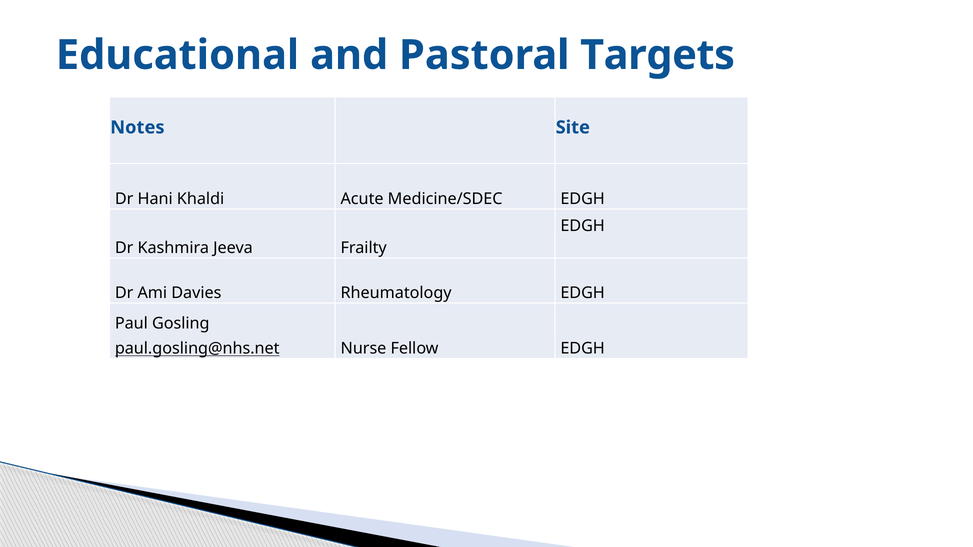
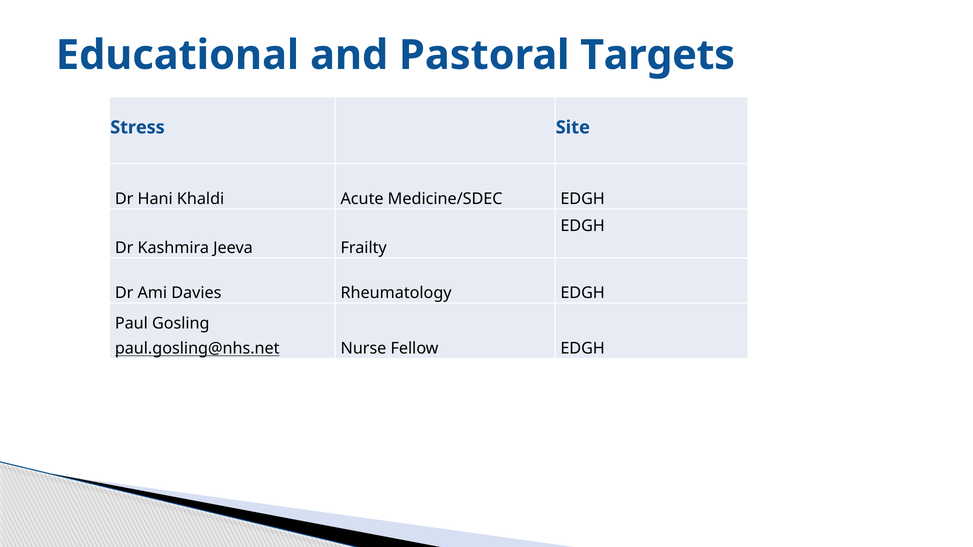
Notes: Notes -> Stress (137, 127)
